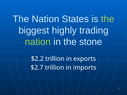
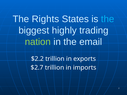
The Nation: Nation -> Rights (45, 19)
the colour: light green -> light blue (108, 19)
stone: stone -> email (91, 42)
